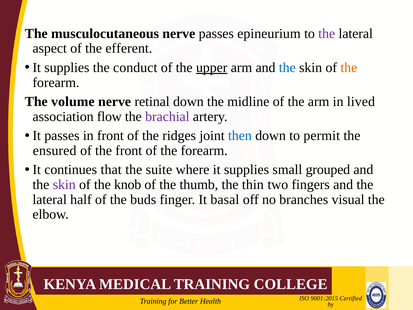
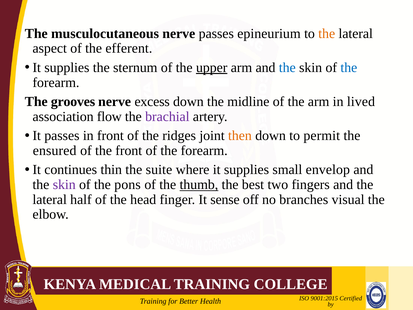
the colour: purple -> orange (327, 34)
conduct: conduct -> sternum (135, 68)
the colour: orange -> blue (349, 68)
volume: volume -> grooves (73, 102)
retinal: retinal -> excess (152, 102)
then colour: blue -> orange (240, 136)
that: that -> thin (111, 170)
grouped: grouped -> envelop (328, 170)
knob: knob -> pons (128, 185)
thumb underline: none -> present (199, 185)
thin: thin -> best (253, 185)
buds: buds -> head (143, 199)
basal: basal -> sense (225, 199)
